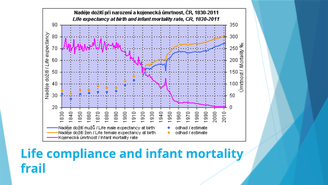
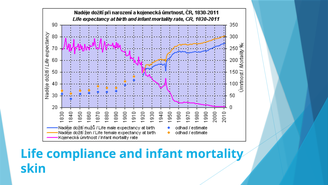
frail: frail -> skin (33, 168)
